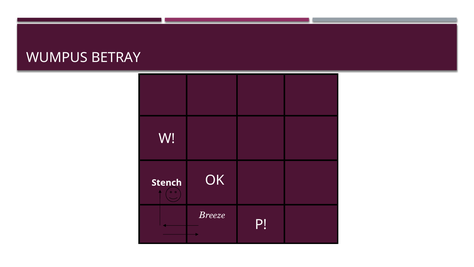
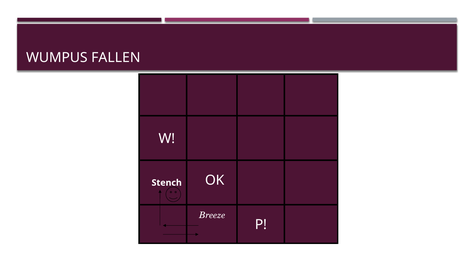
BETRAY: BETRAY -> FALLEN (116, 58)
